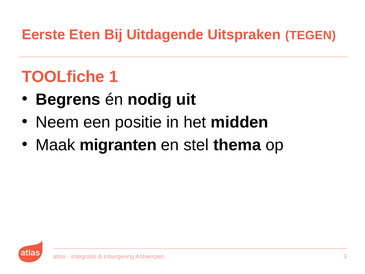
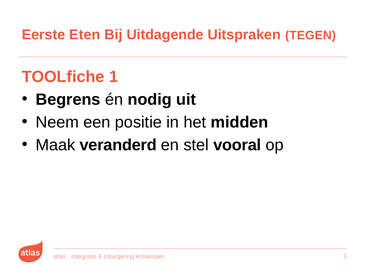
migranten: migranten -> veranderd (118, 145)
thema: thema -> vooral (237, 145)
